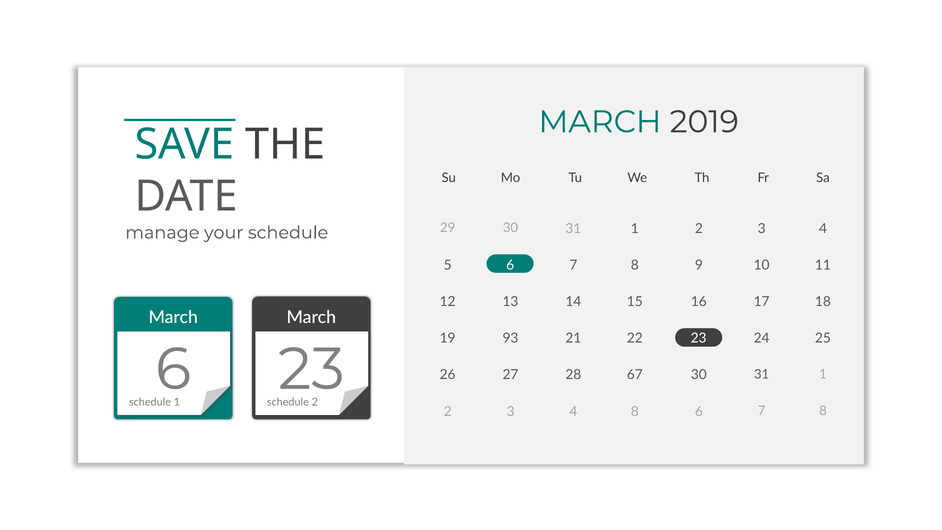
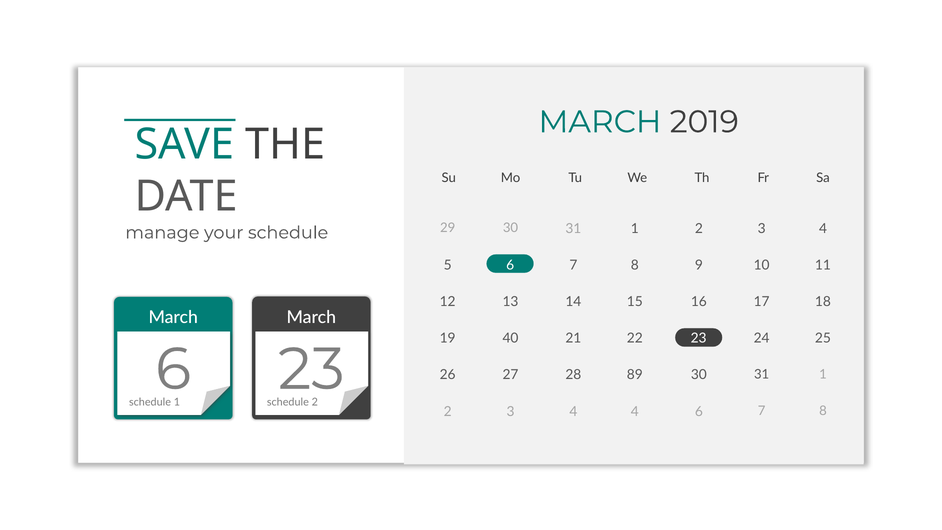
93: 93 -> 40 (510, 338)
67: 67 -> 89 (635, 375)
4 8: 8 -> 4 (635, 411)
